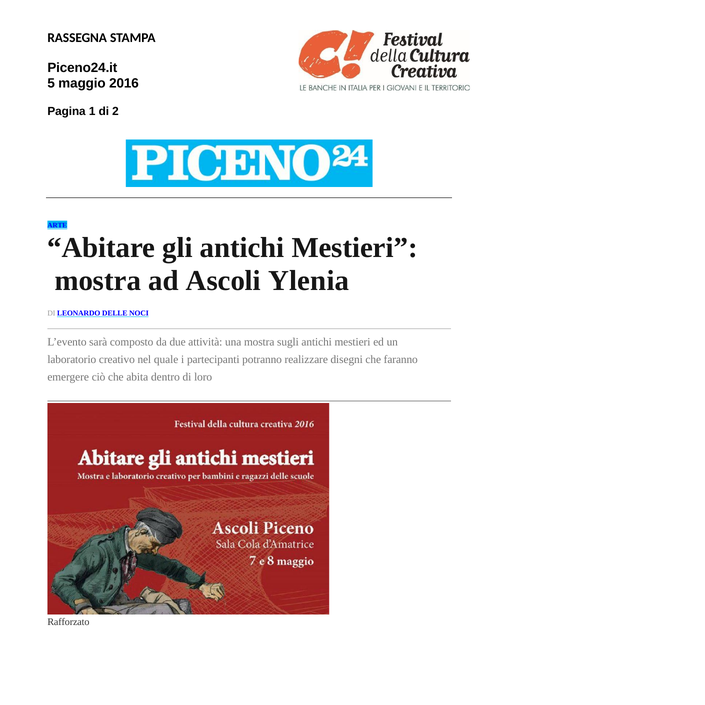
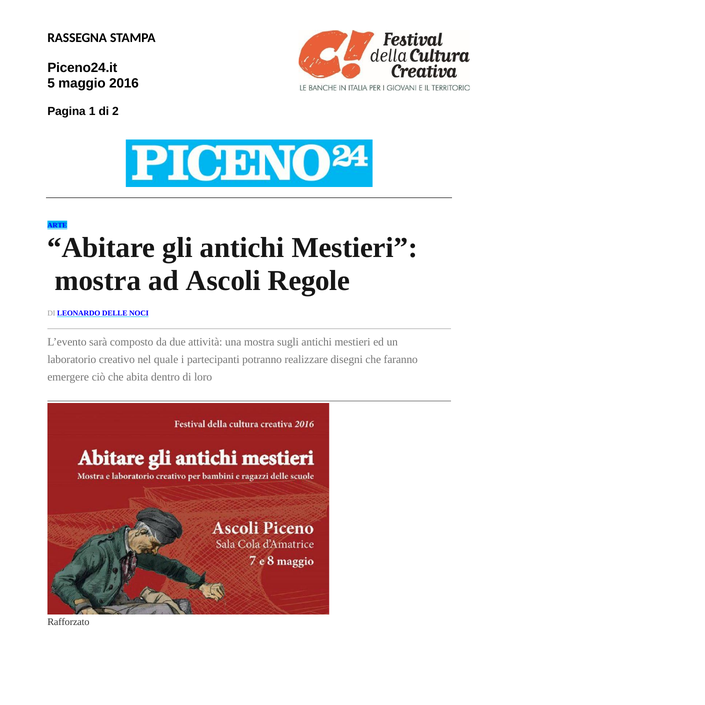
Ylenia: Ylenia -> Regole (309, 281)
